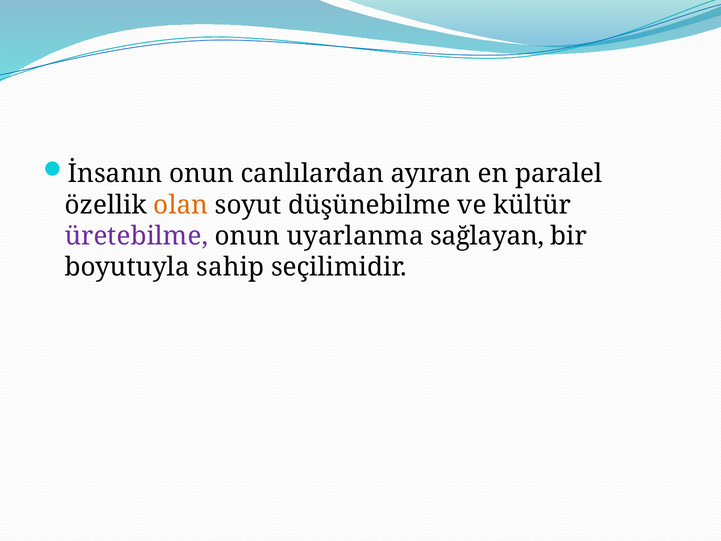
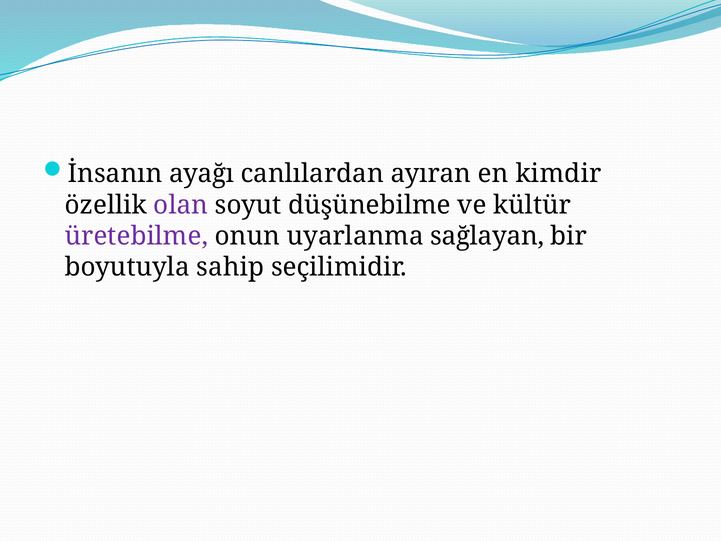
İnsanın onun: onun -> ayağı (202, 174)
paralel: paralel -> kimdir (559, 174)
olan colour: orange -> purple (181, 205)
